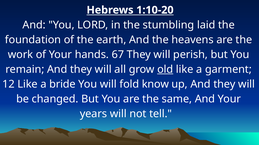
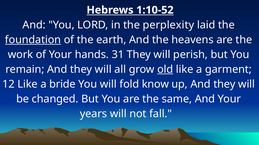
1:10-20: 1:10-20 -> 1:10-52 (155, 10)
stumbling: stumbling -> perplexity (168, 25)
foundation underline: none -> present (33, 40)
67: 67 -> 31 (118, 55)
tell: tell -> fall (161, 114)
